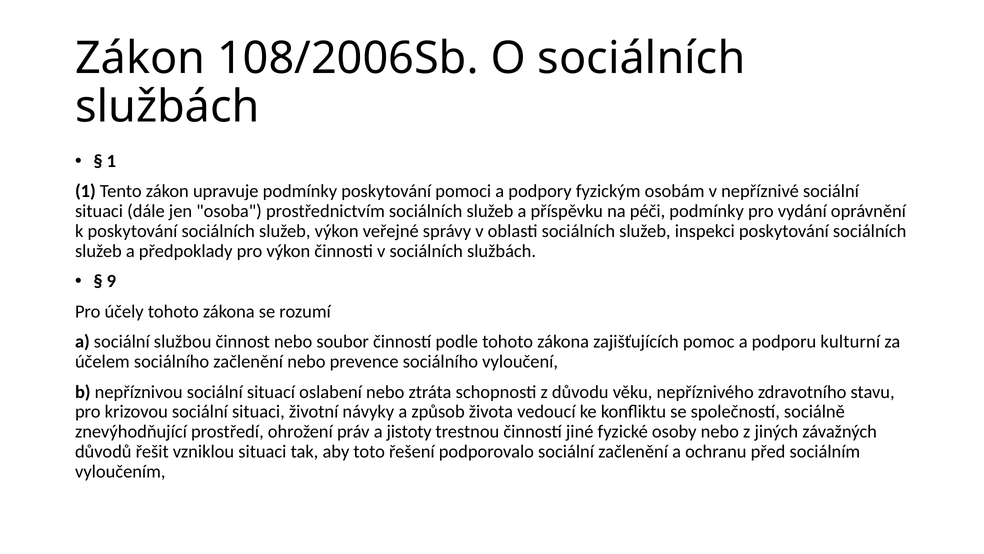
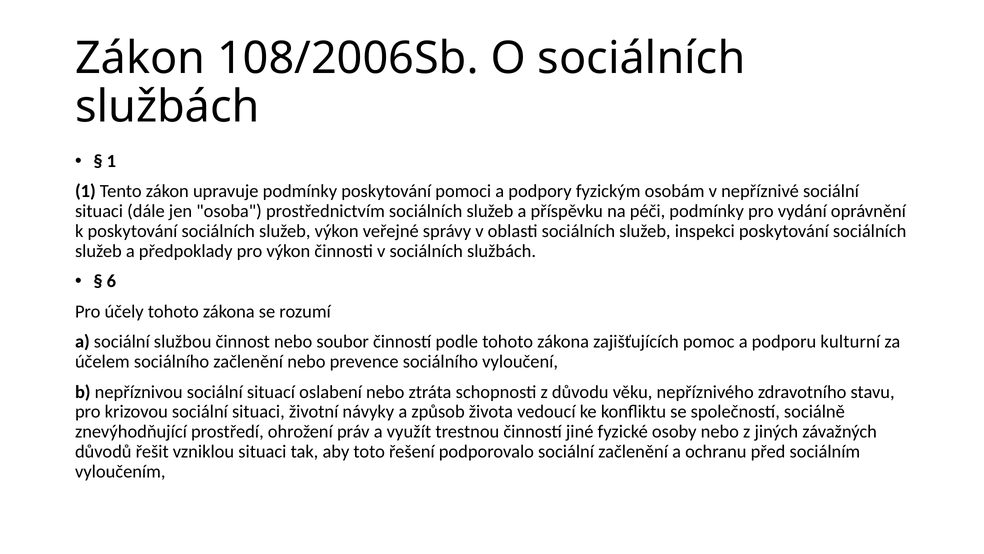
9: 9 -> 6 (111, 281)
jistoty: jistoty -> využít (409, 431)
